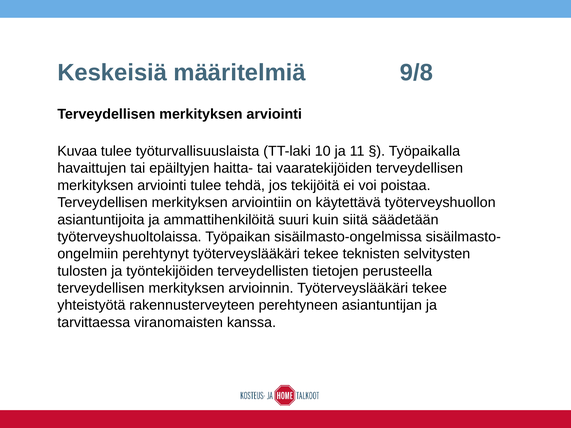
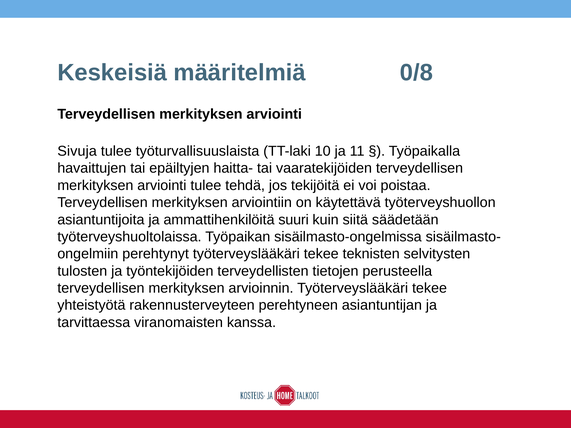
9/8: 9/8 -> 0/8 (416, 73)
Kuvaa: Kuvaa -> Sivuja (77, 151)
